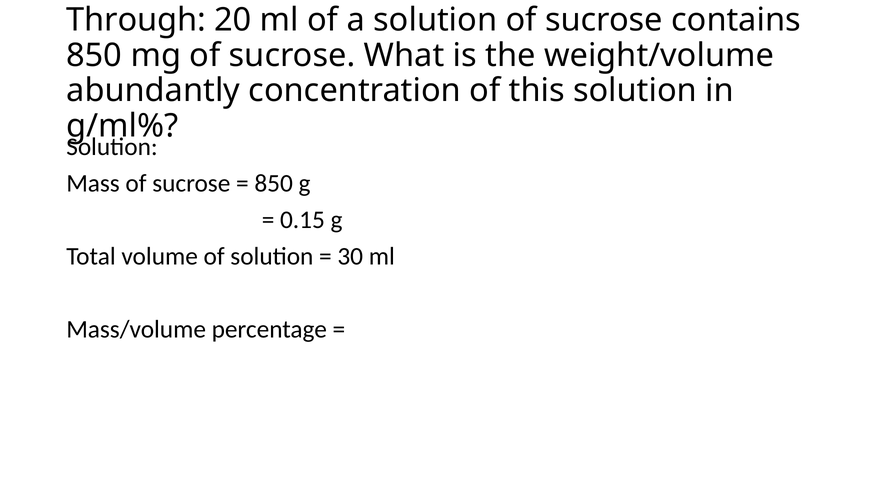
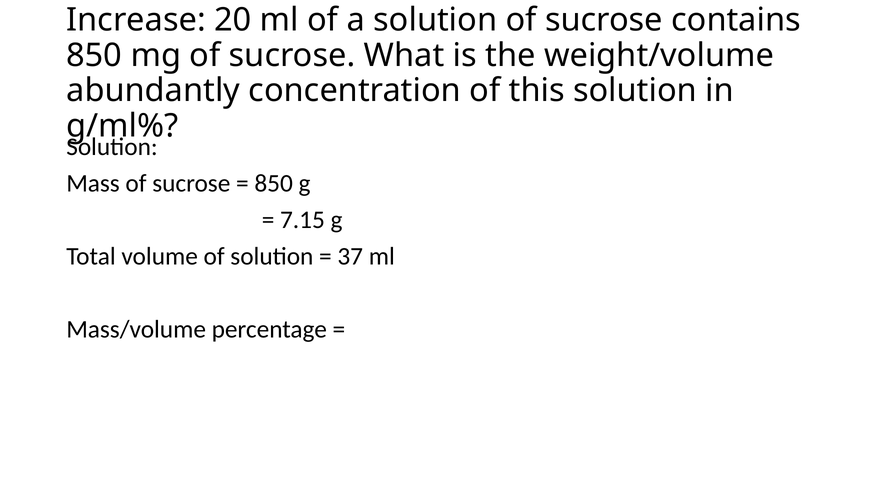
Through: Through -> Increase (136, 20)
0.15: 0.15 -> 7.15 (302, 220)
30: 30 -> 37 (350, 256)
